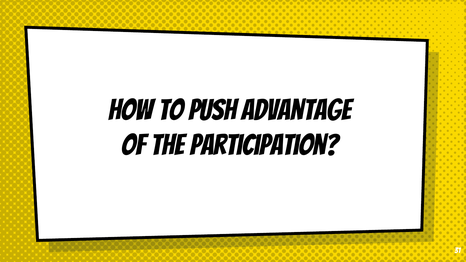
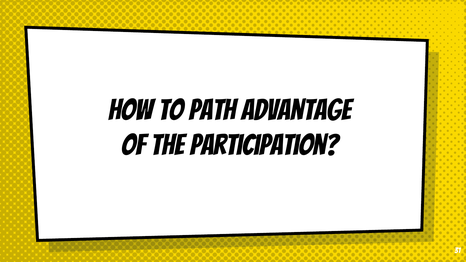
push: push -> path (212, 111)
